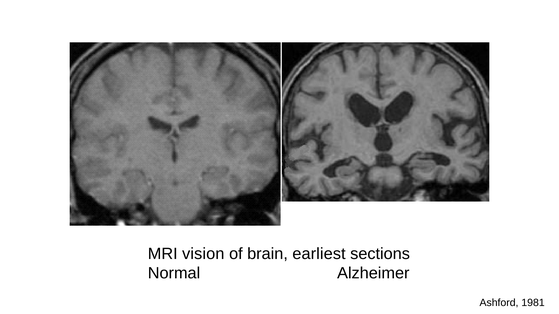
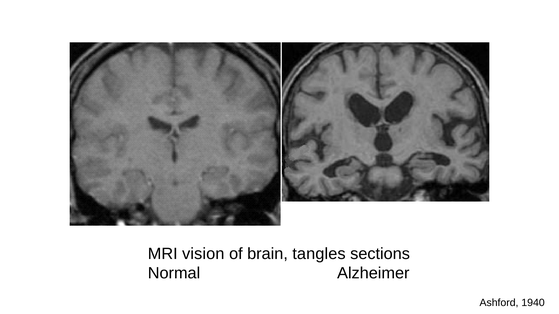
earliest: earliest -> tangles (319, 254)
1981: 1981 -> 1940 (533, 303)
